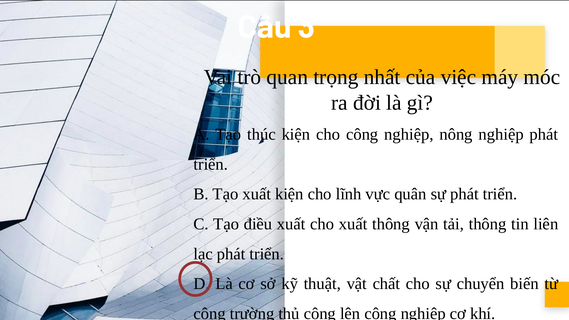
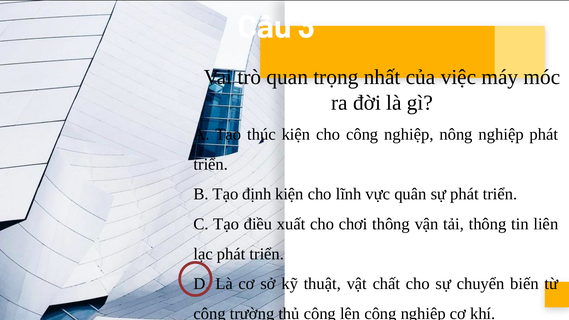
Tạo xuất: xuất -> định (257, 194)
cho xuất: xuất -> chơi (353, 224)
